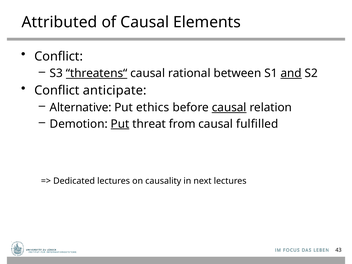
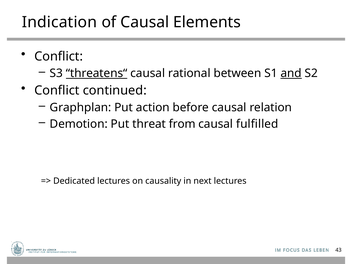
Attributed: Attributed -> Indication (59, 22)
anticipate: anticipate -> continued (115, 91)
Alternative: Alternative -> Graphplan (81, 107)
ethics: ethics -> action (153, 107)
causal underline: present -> none (229, 107)
Put underline: present -> none (120, 124)
